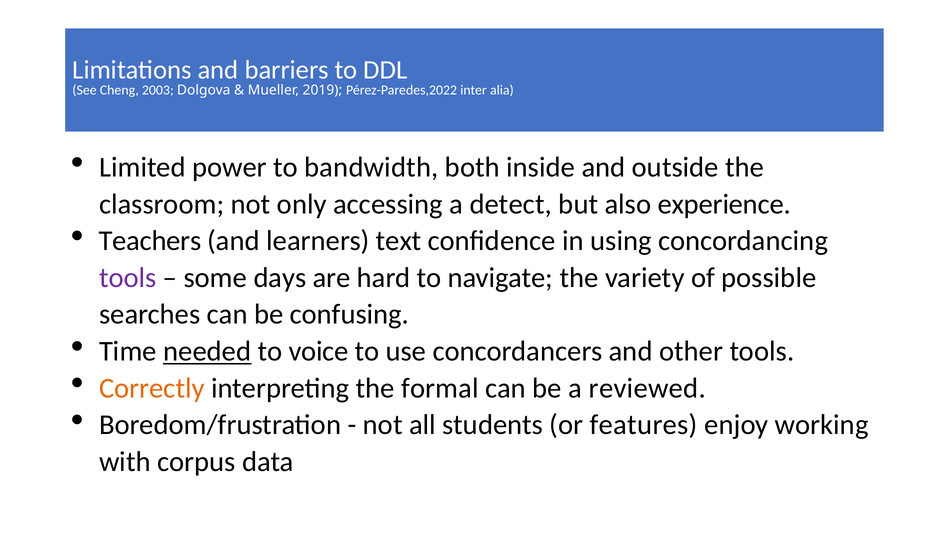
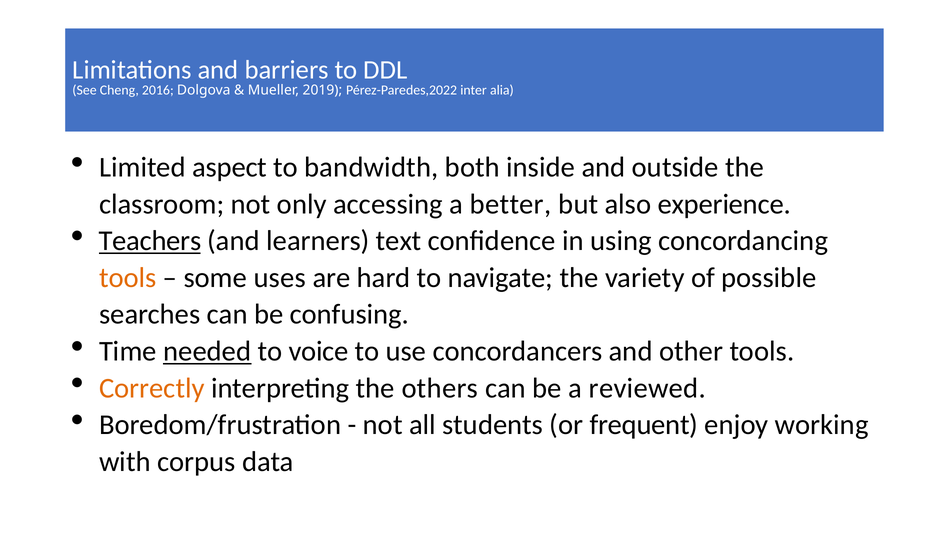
2003: 2003 -> 2016 (158, 90)
power: power -> aspect (230, 167)
detect: detect -> better (511, 204)
Teachers underline: none -> present (150, 241)
tools colour: purple -> orange (128, 278)
days: days -> uses (280, 278)
formal: formal -> others (440, 388)
features: features -> frequent (644, 425)
